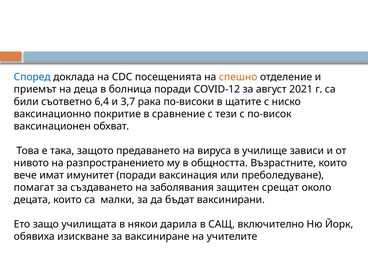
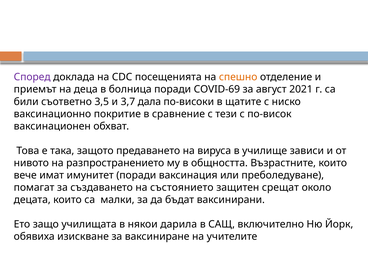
Според colour: blue -> purple (32, 77)
COVID-12: COVID-12 -> COVID-69 (217, 89)
6,4: 6,4 -> 3,5 (102, 102)
рака: рака -> дала (149, 102)
заболявания: заболявания -> състоянието (182, 188)
